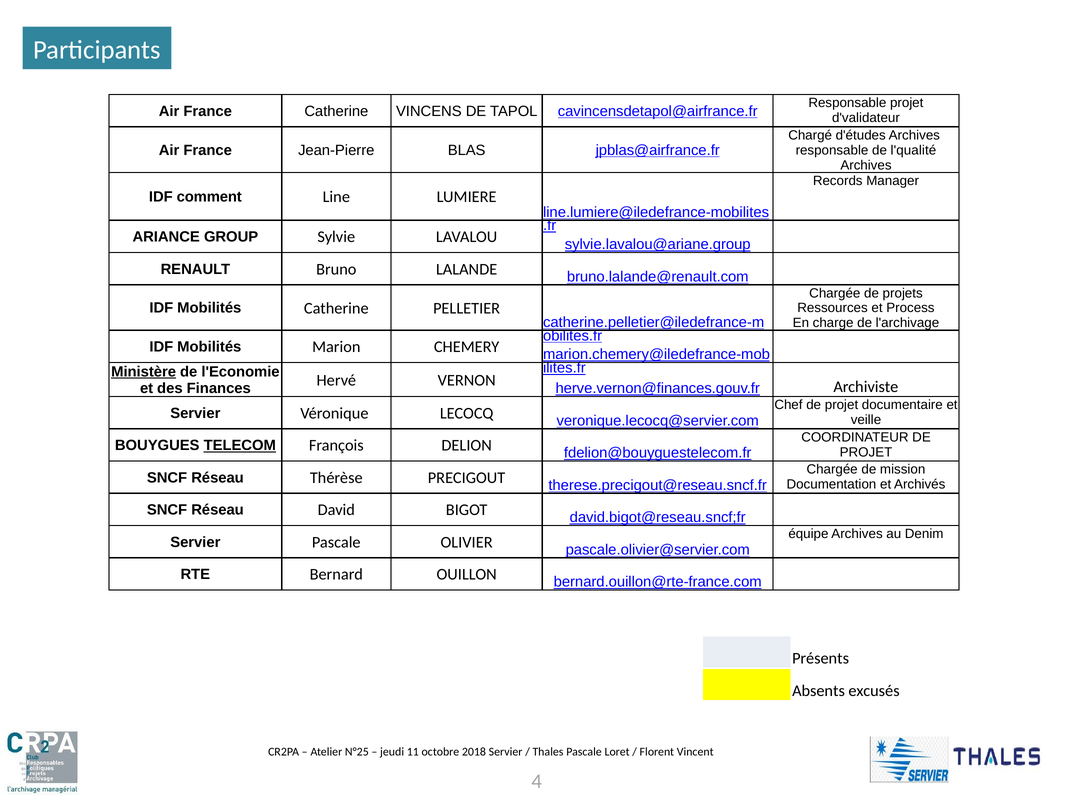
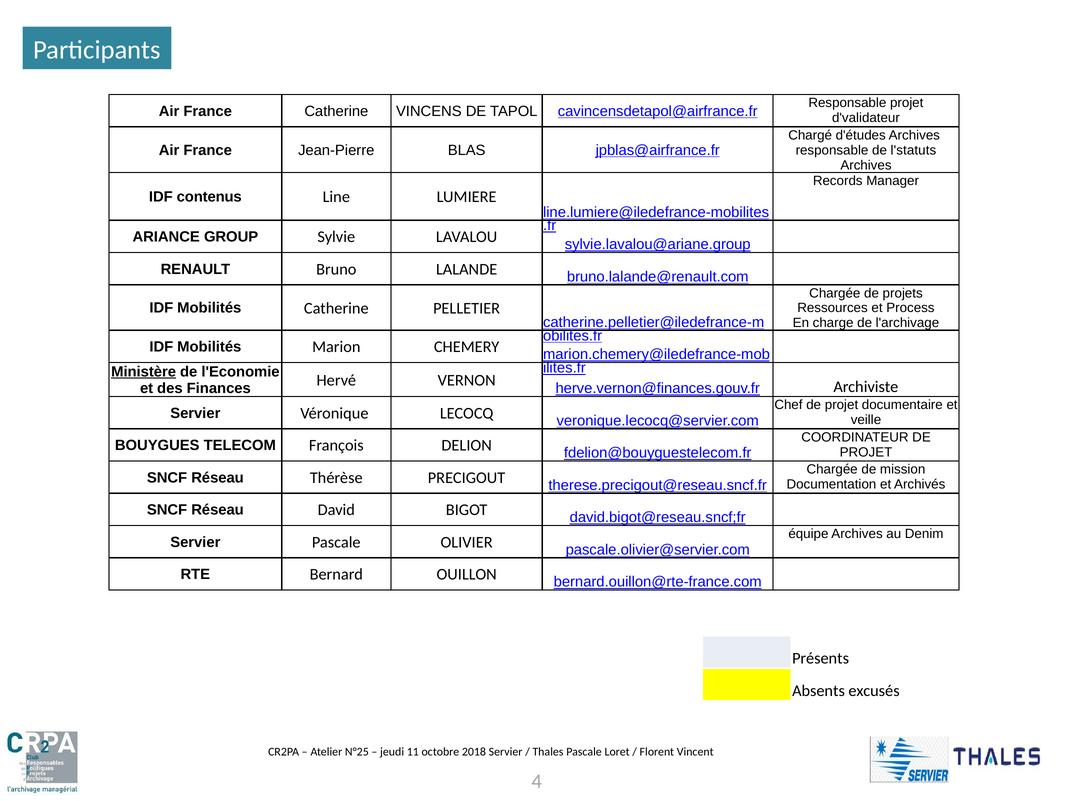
l'qualité: l'qualité -> l'statuts (913, 150)
comment: comment -> contenus (209, 197)
TELECOM underline: present -> none (240, 445)
